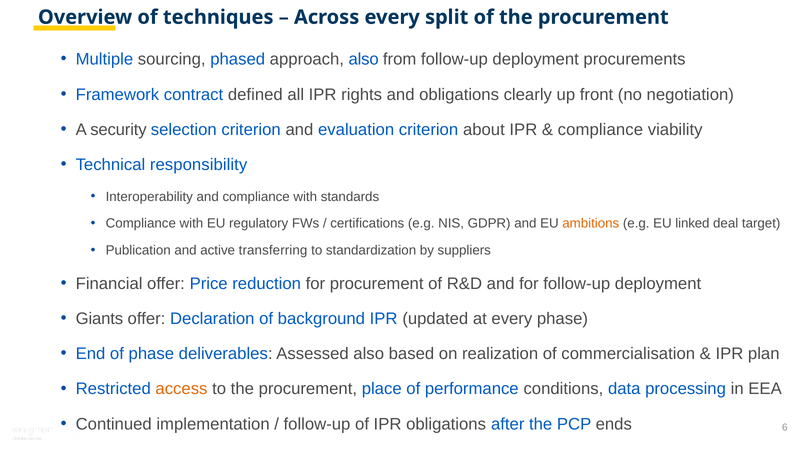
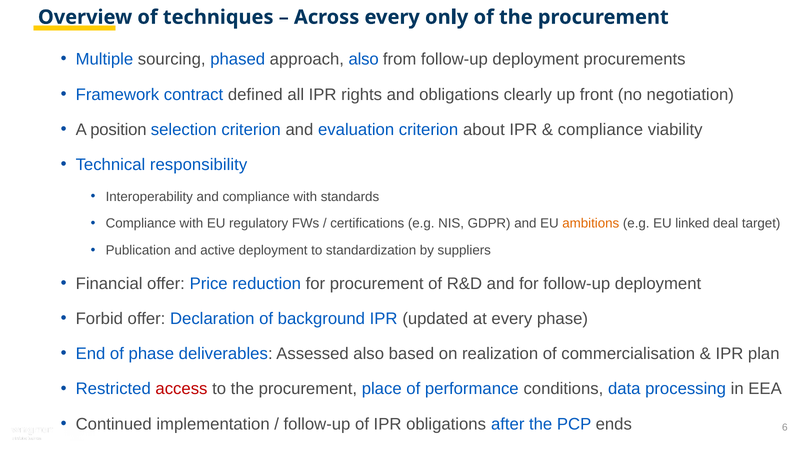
split: split -> only (447, 17)
security: security -> position (118, 129)
active transferring: transferring -> deployment (273, 250)
Giants: Giants -> Forbid (99, 318)
access colour: orange -> red (181, 389)
